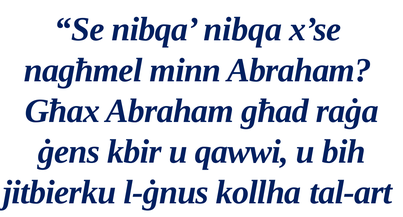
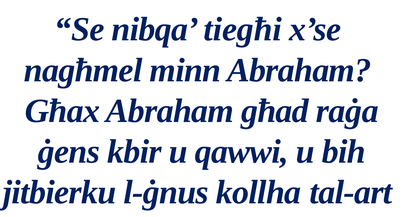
nibqa nibqa: nibqa -> tiegħi (243, 29)
